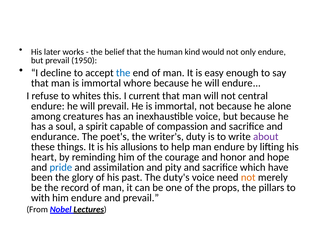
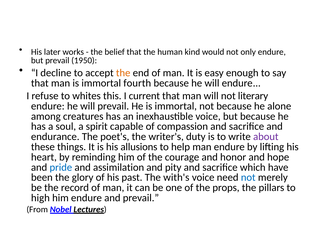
the colour: blue -> orange (123, 73)
whore: whore -> fourth (137, 83)
central: central -> literary (253, 96)
duty's: duty's -> with's (176, 177)
not colour: orange -> blue (248, 177)
with: with -> high (40, 197)
